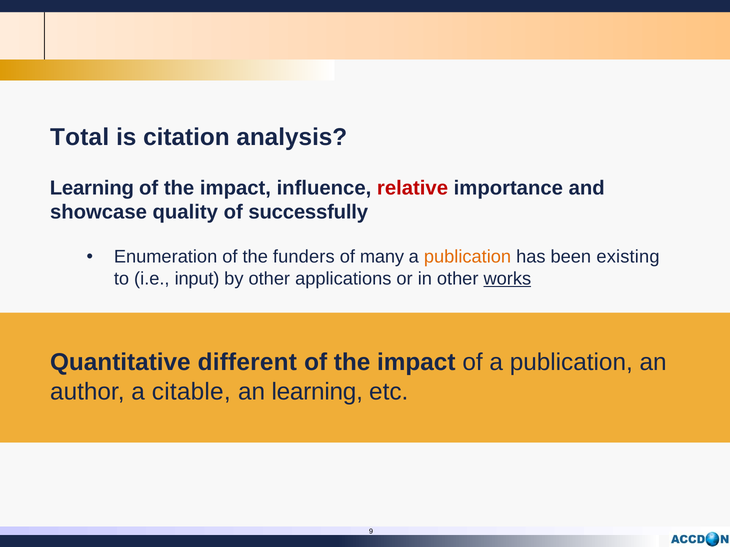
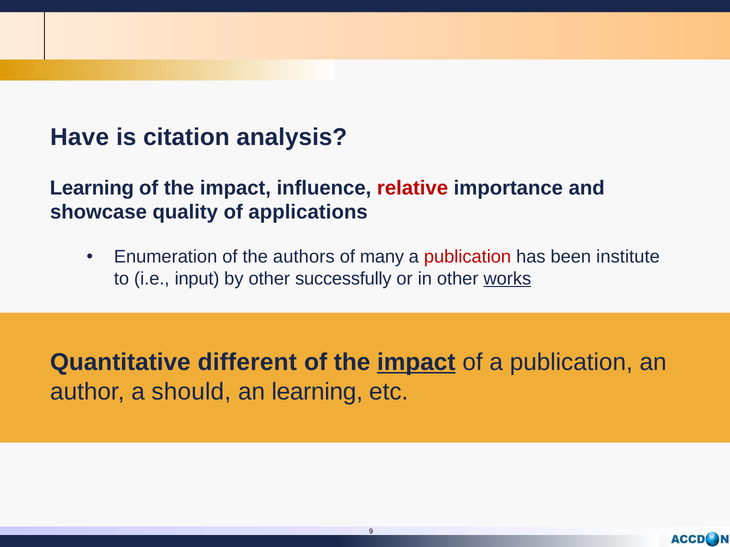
Total: Total -> Have (80, 137)
successfully: successfully -> applications (308, 212)
funders: funders -> authors (304, 257)
publication colour: orange -> red (468, 257)
existing: existing -> institute (628, 257)
applications: applications -> successfully (343, 279)
impact underline: none -> present (416, 363)
citable: citable -> should (191, 392)
